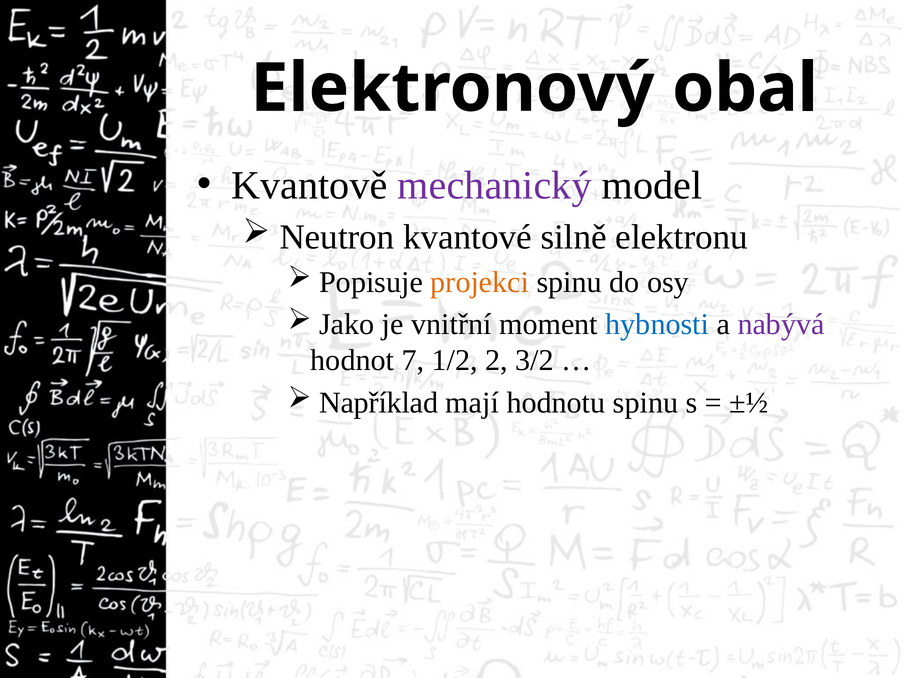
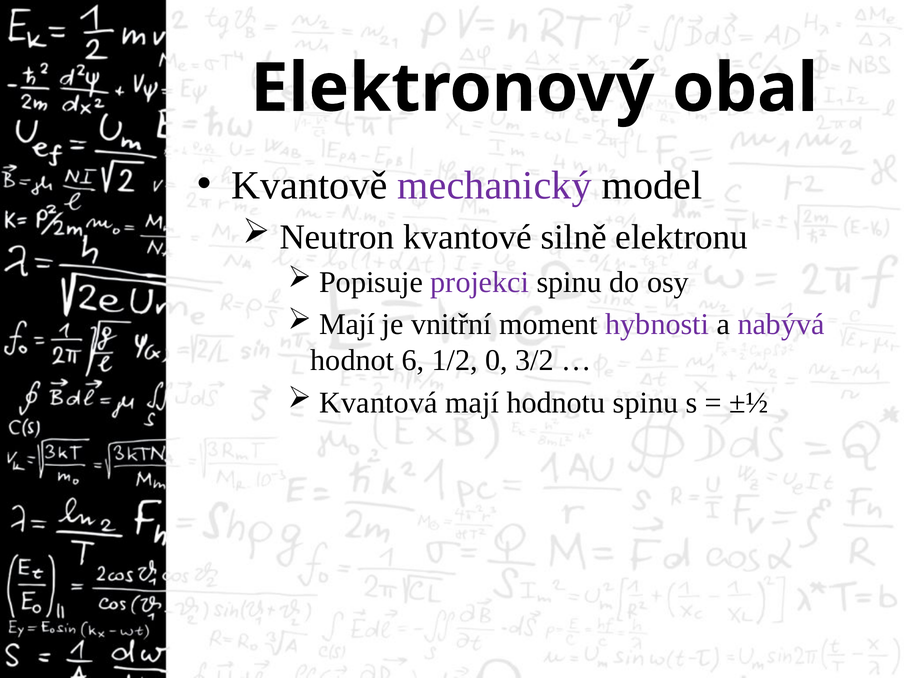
projekci colour: orange -> purple (480, 282)
Jako: Jako -> Mají (347, 324)
hybnosti colour: blue -> purple (657, 324)
7: 7 -> 6 (413, 360)
2: 2 -> 0 (497, 360)
Například: Například -> Kvantová (379, 403)
